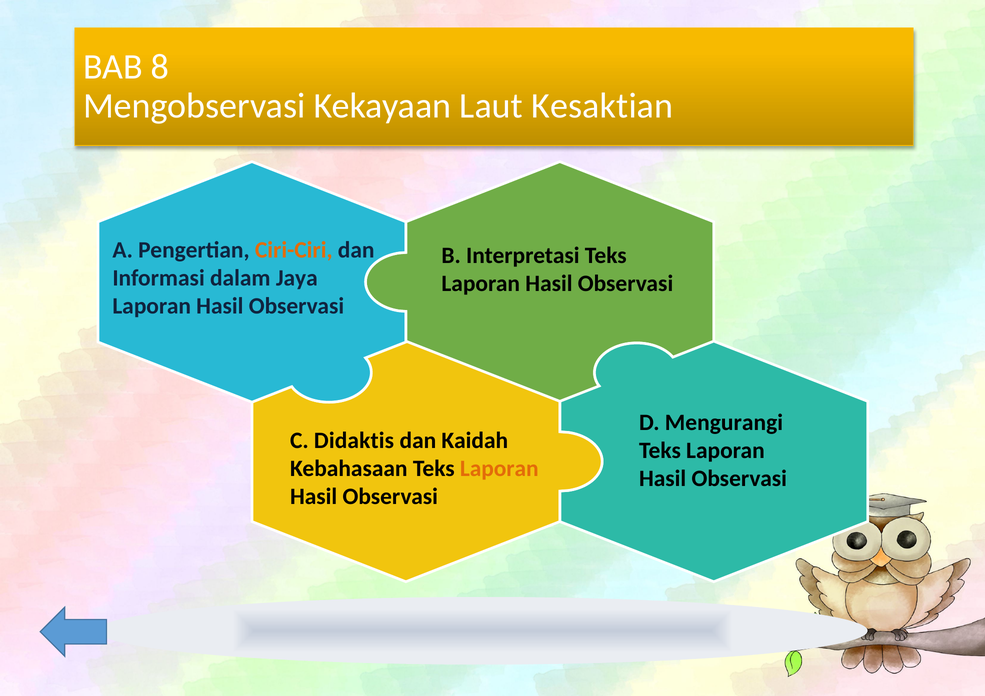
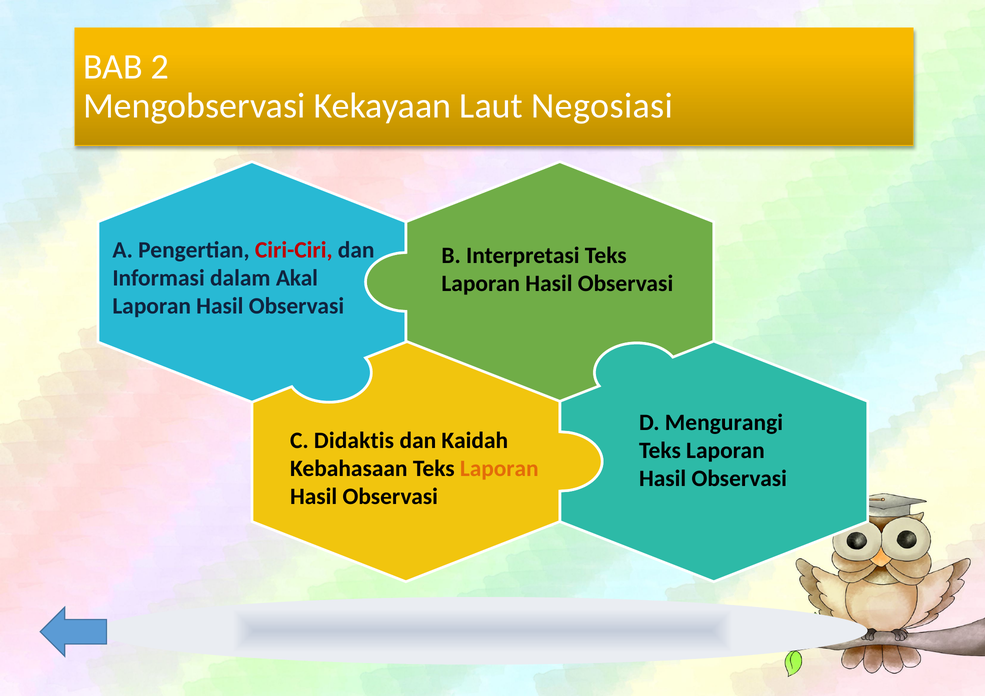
8: 8 -> 2 (160, 67)
Kesaktian: Kesaktian -> Negosiasi (602, 106)
Ciri-Ciri colour: orange -> red (294, 250)
Jaya: Jaya -> Akal (297, 278)
